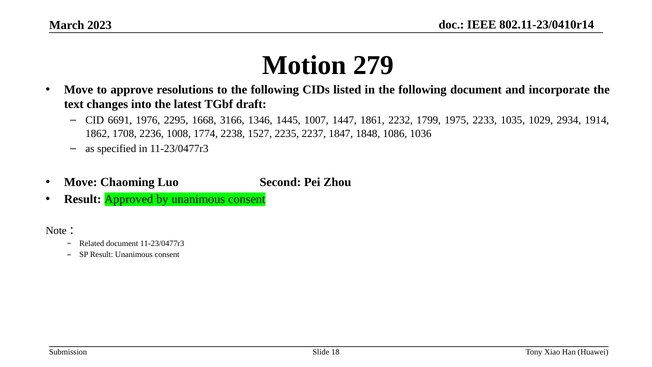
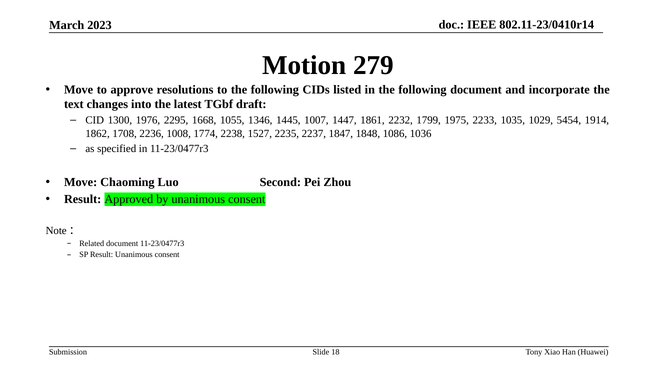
6691: 6691 -> 1300 (120, 120)
3166: 3166 -> 1055 (232, 120)
2934: 2934 -> 5454 (569, 120)
